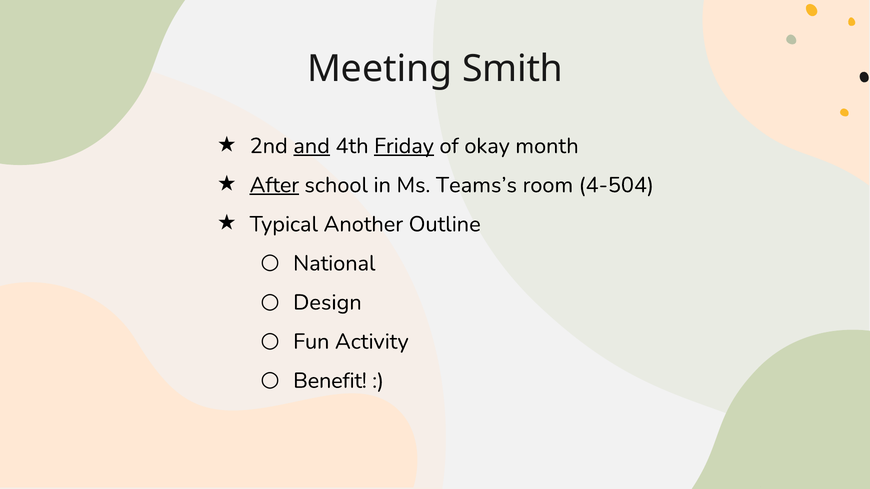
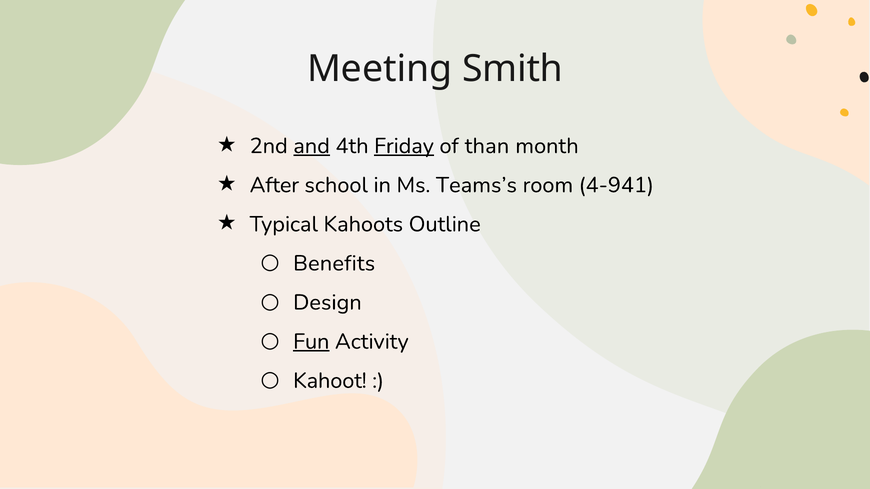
okay: okay -> than (487, 146)
After underline: present -> none (274, 185)
4-504: 4-504 -> 4-941 (616, 185)
Another: Another -> Kahoots (363, 224)
National: National -> Benefits (334, 263)
Fun underline: none -> present (311, 342)
Benefit: Benefit -> Kahoot (330, 381)
